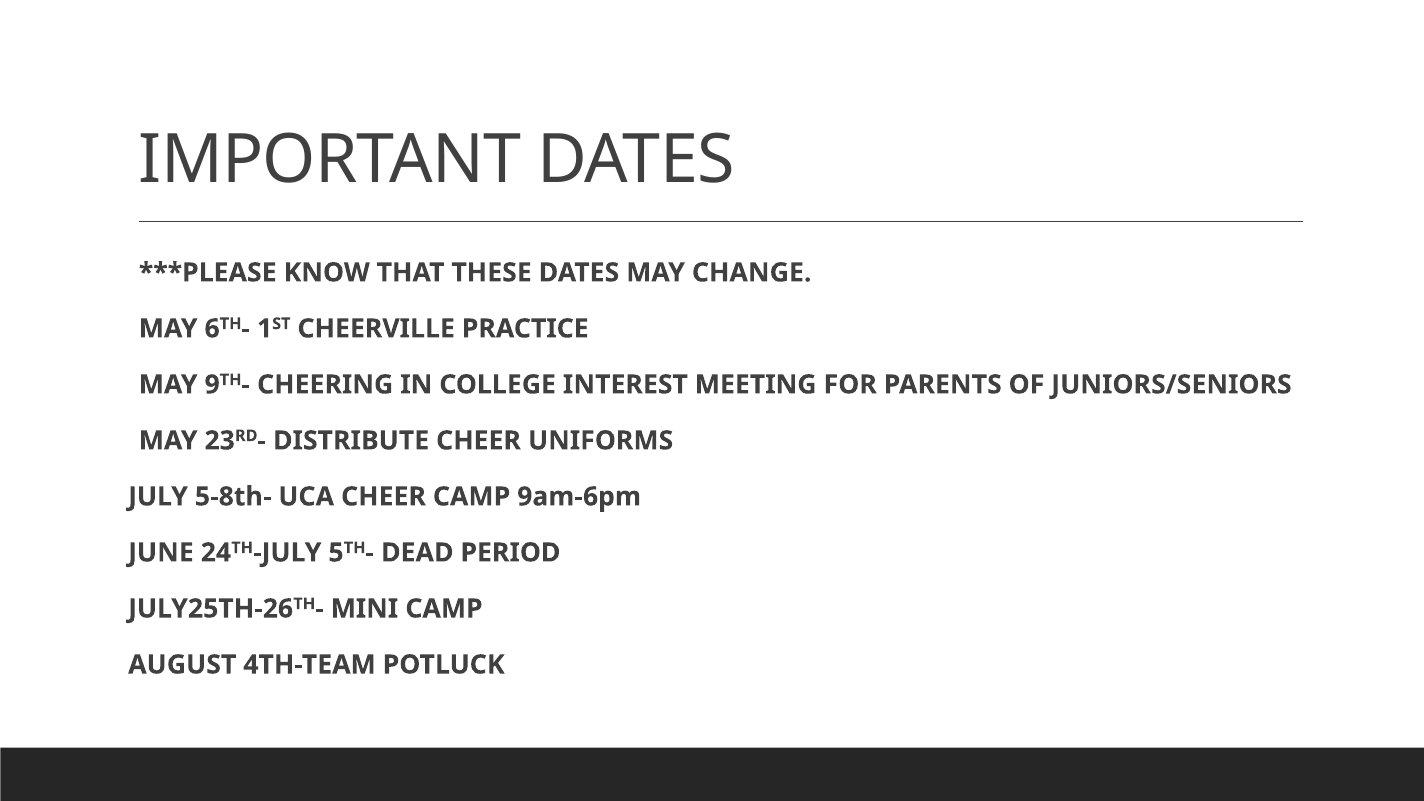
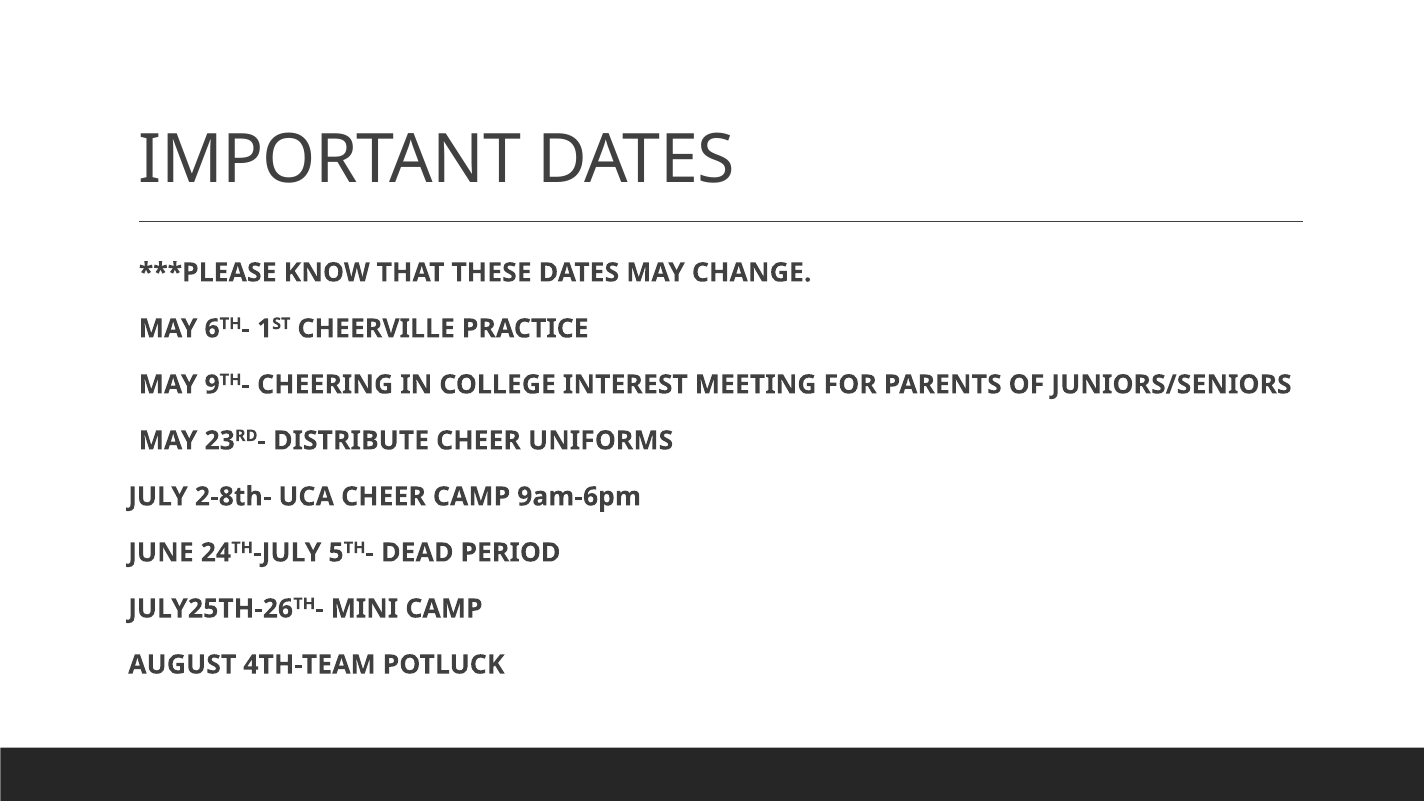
5-8th-: 5-8th- -> 2-8th- (233, 497)
